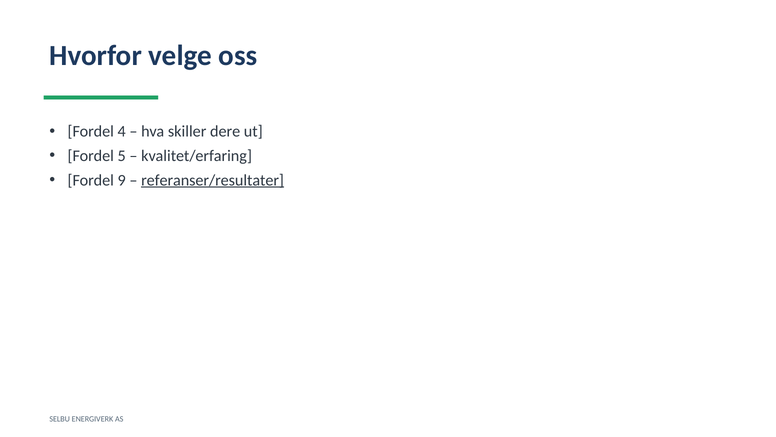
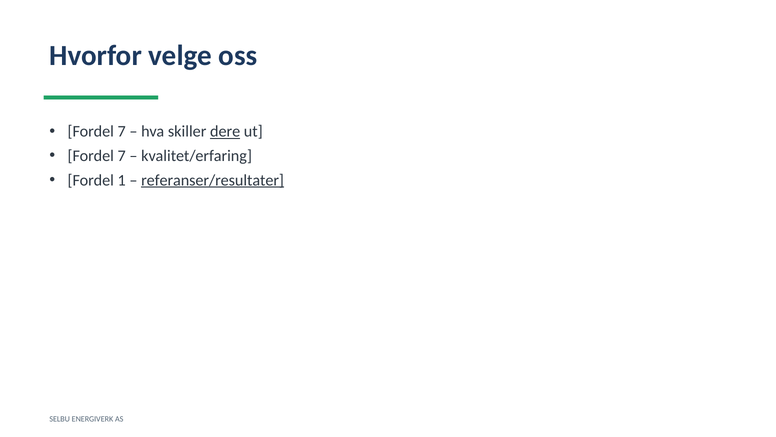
4: 4 -> 7 (122, 131)
dere underline: none -> present (225, 131)
5: 5 -> 7 (122, 156)
9: 9 -> 1 (122, 180)
